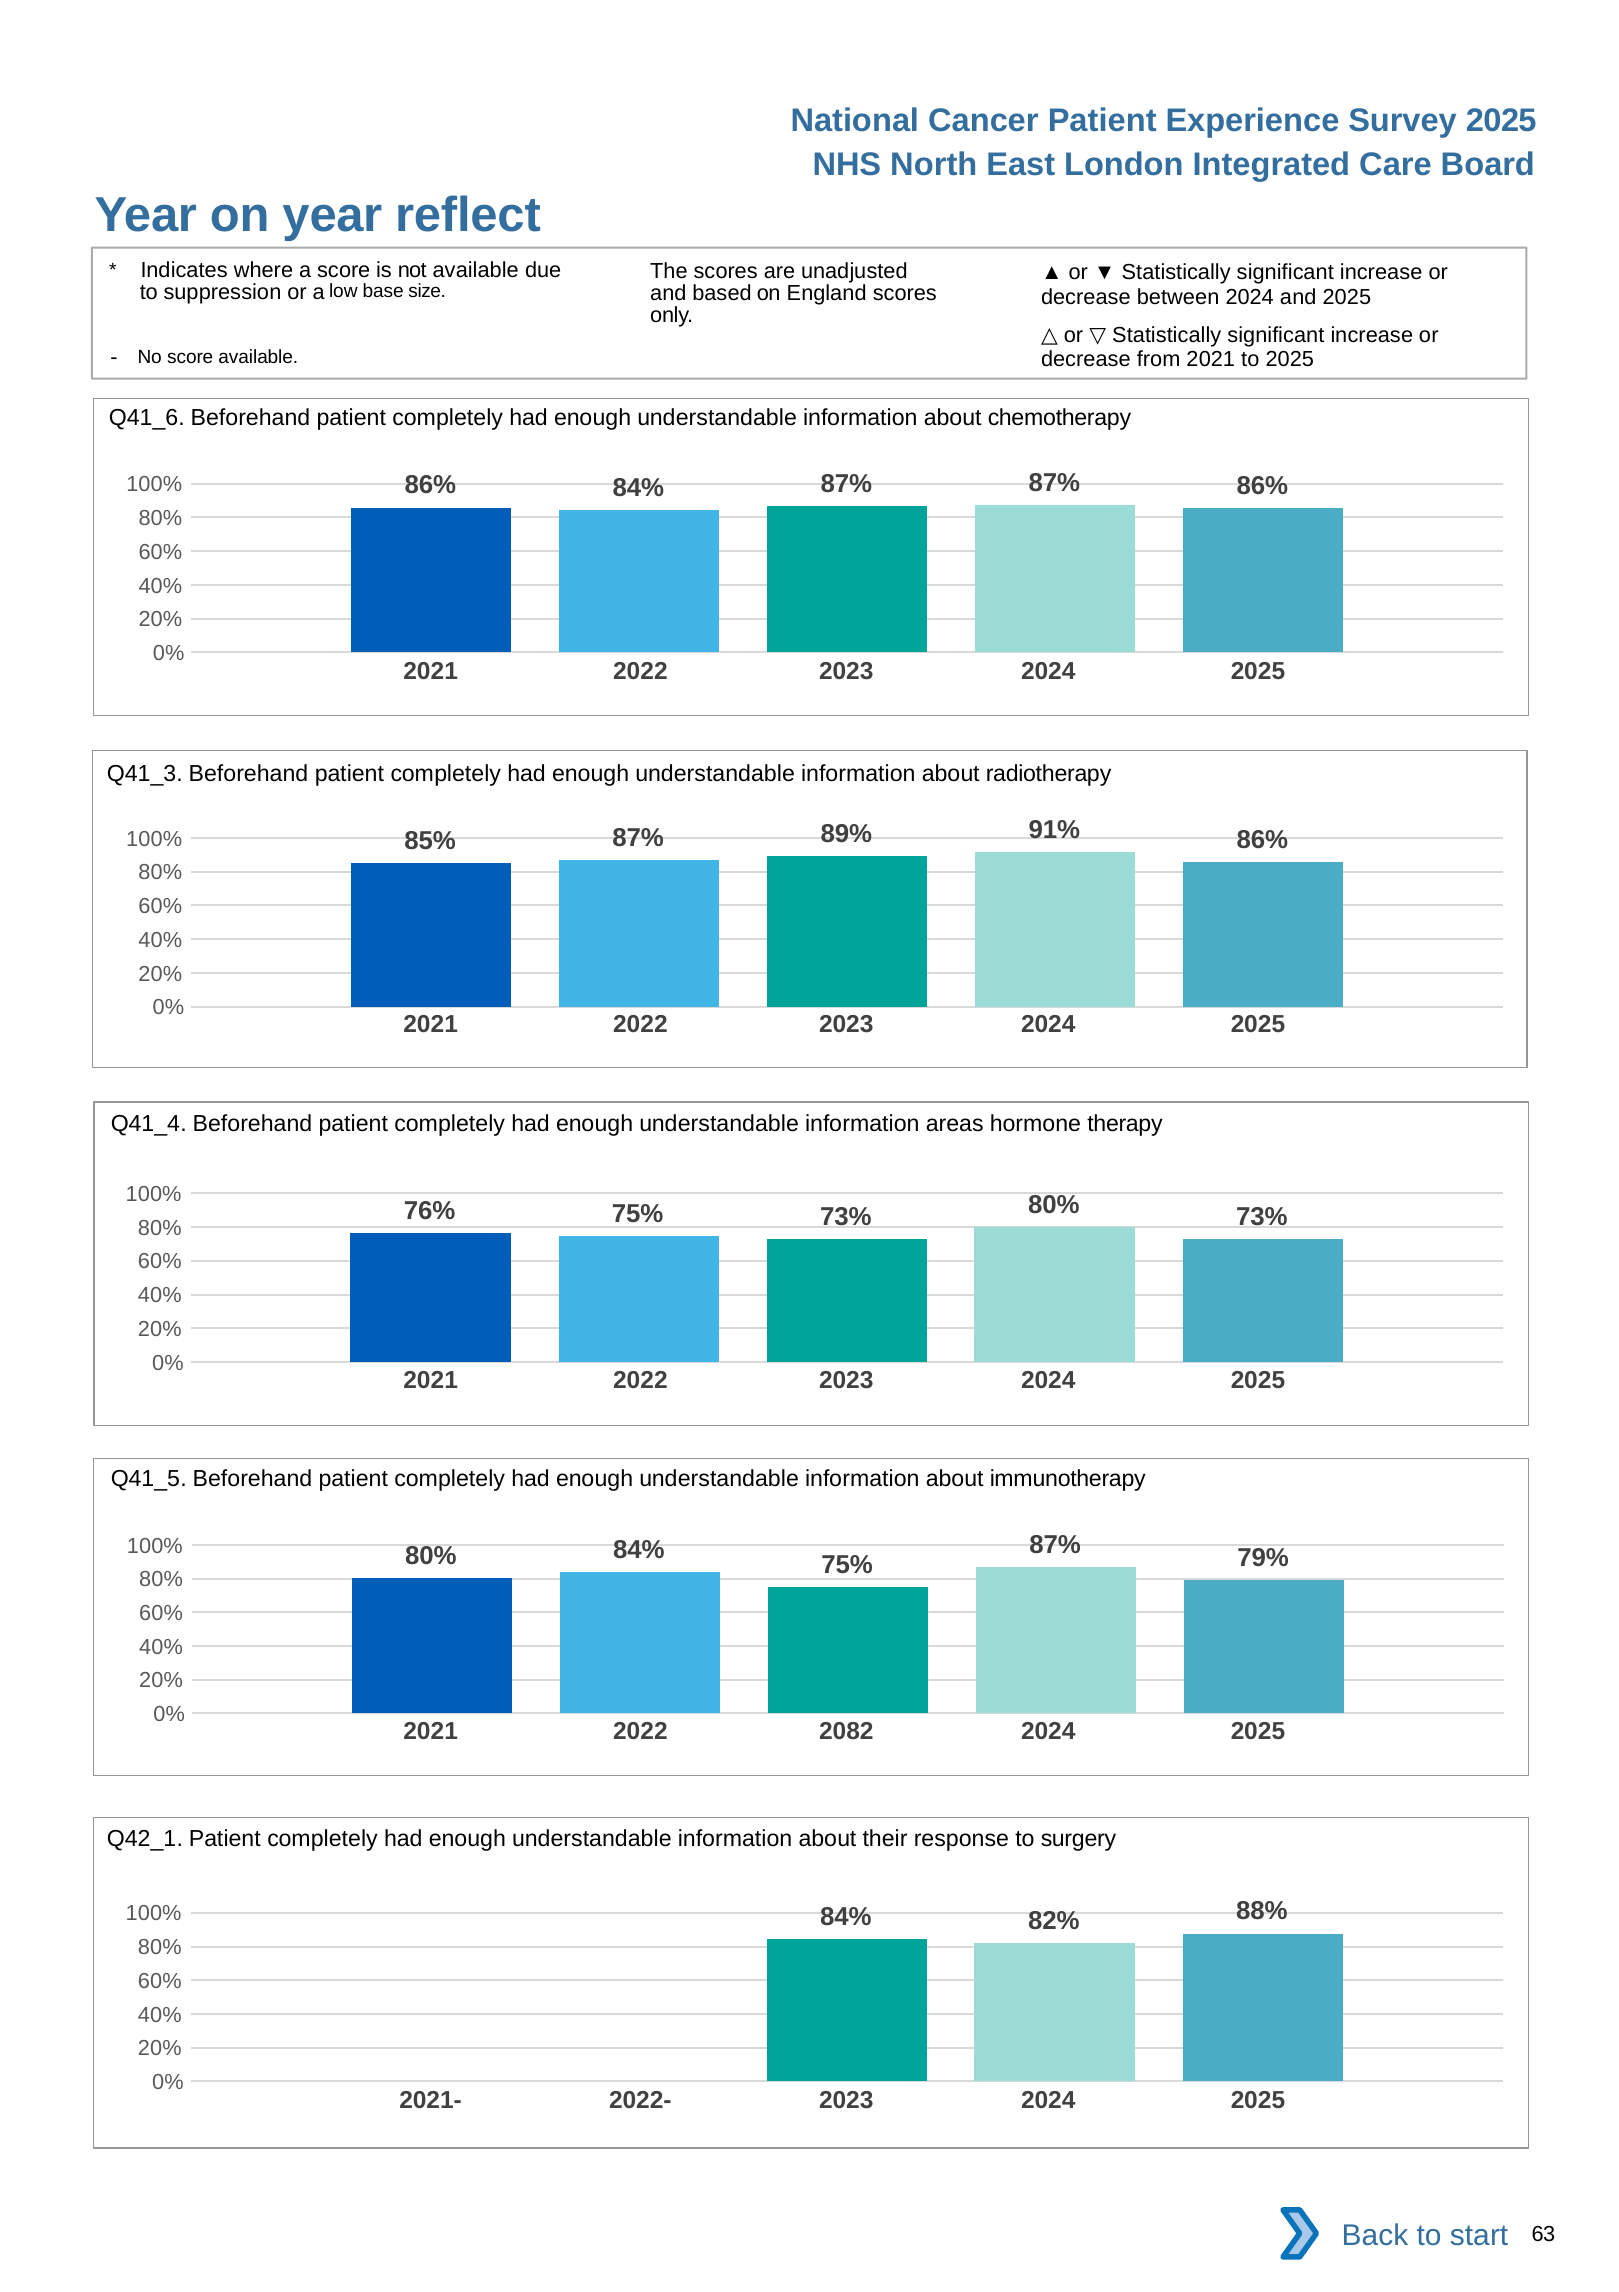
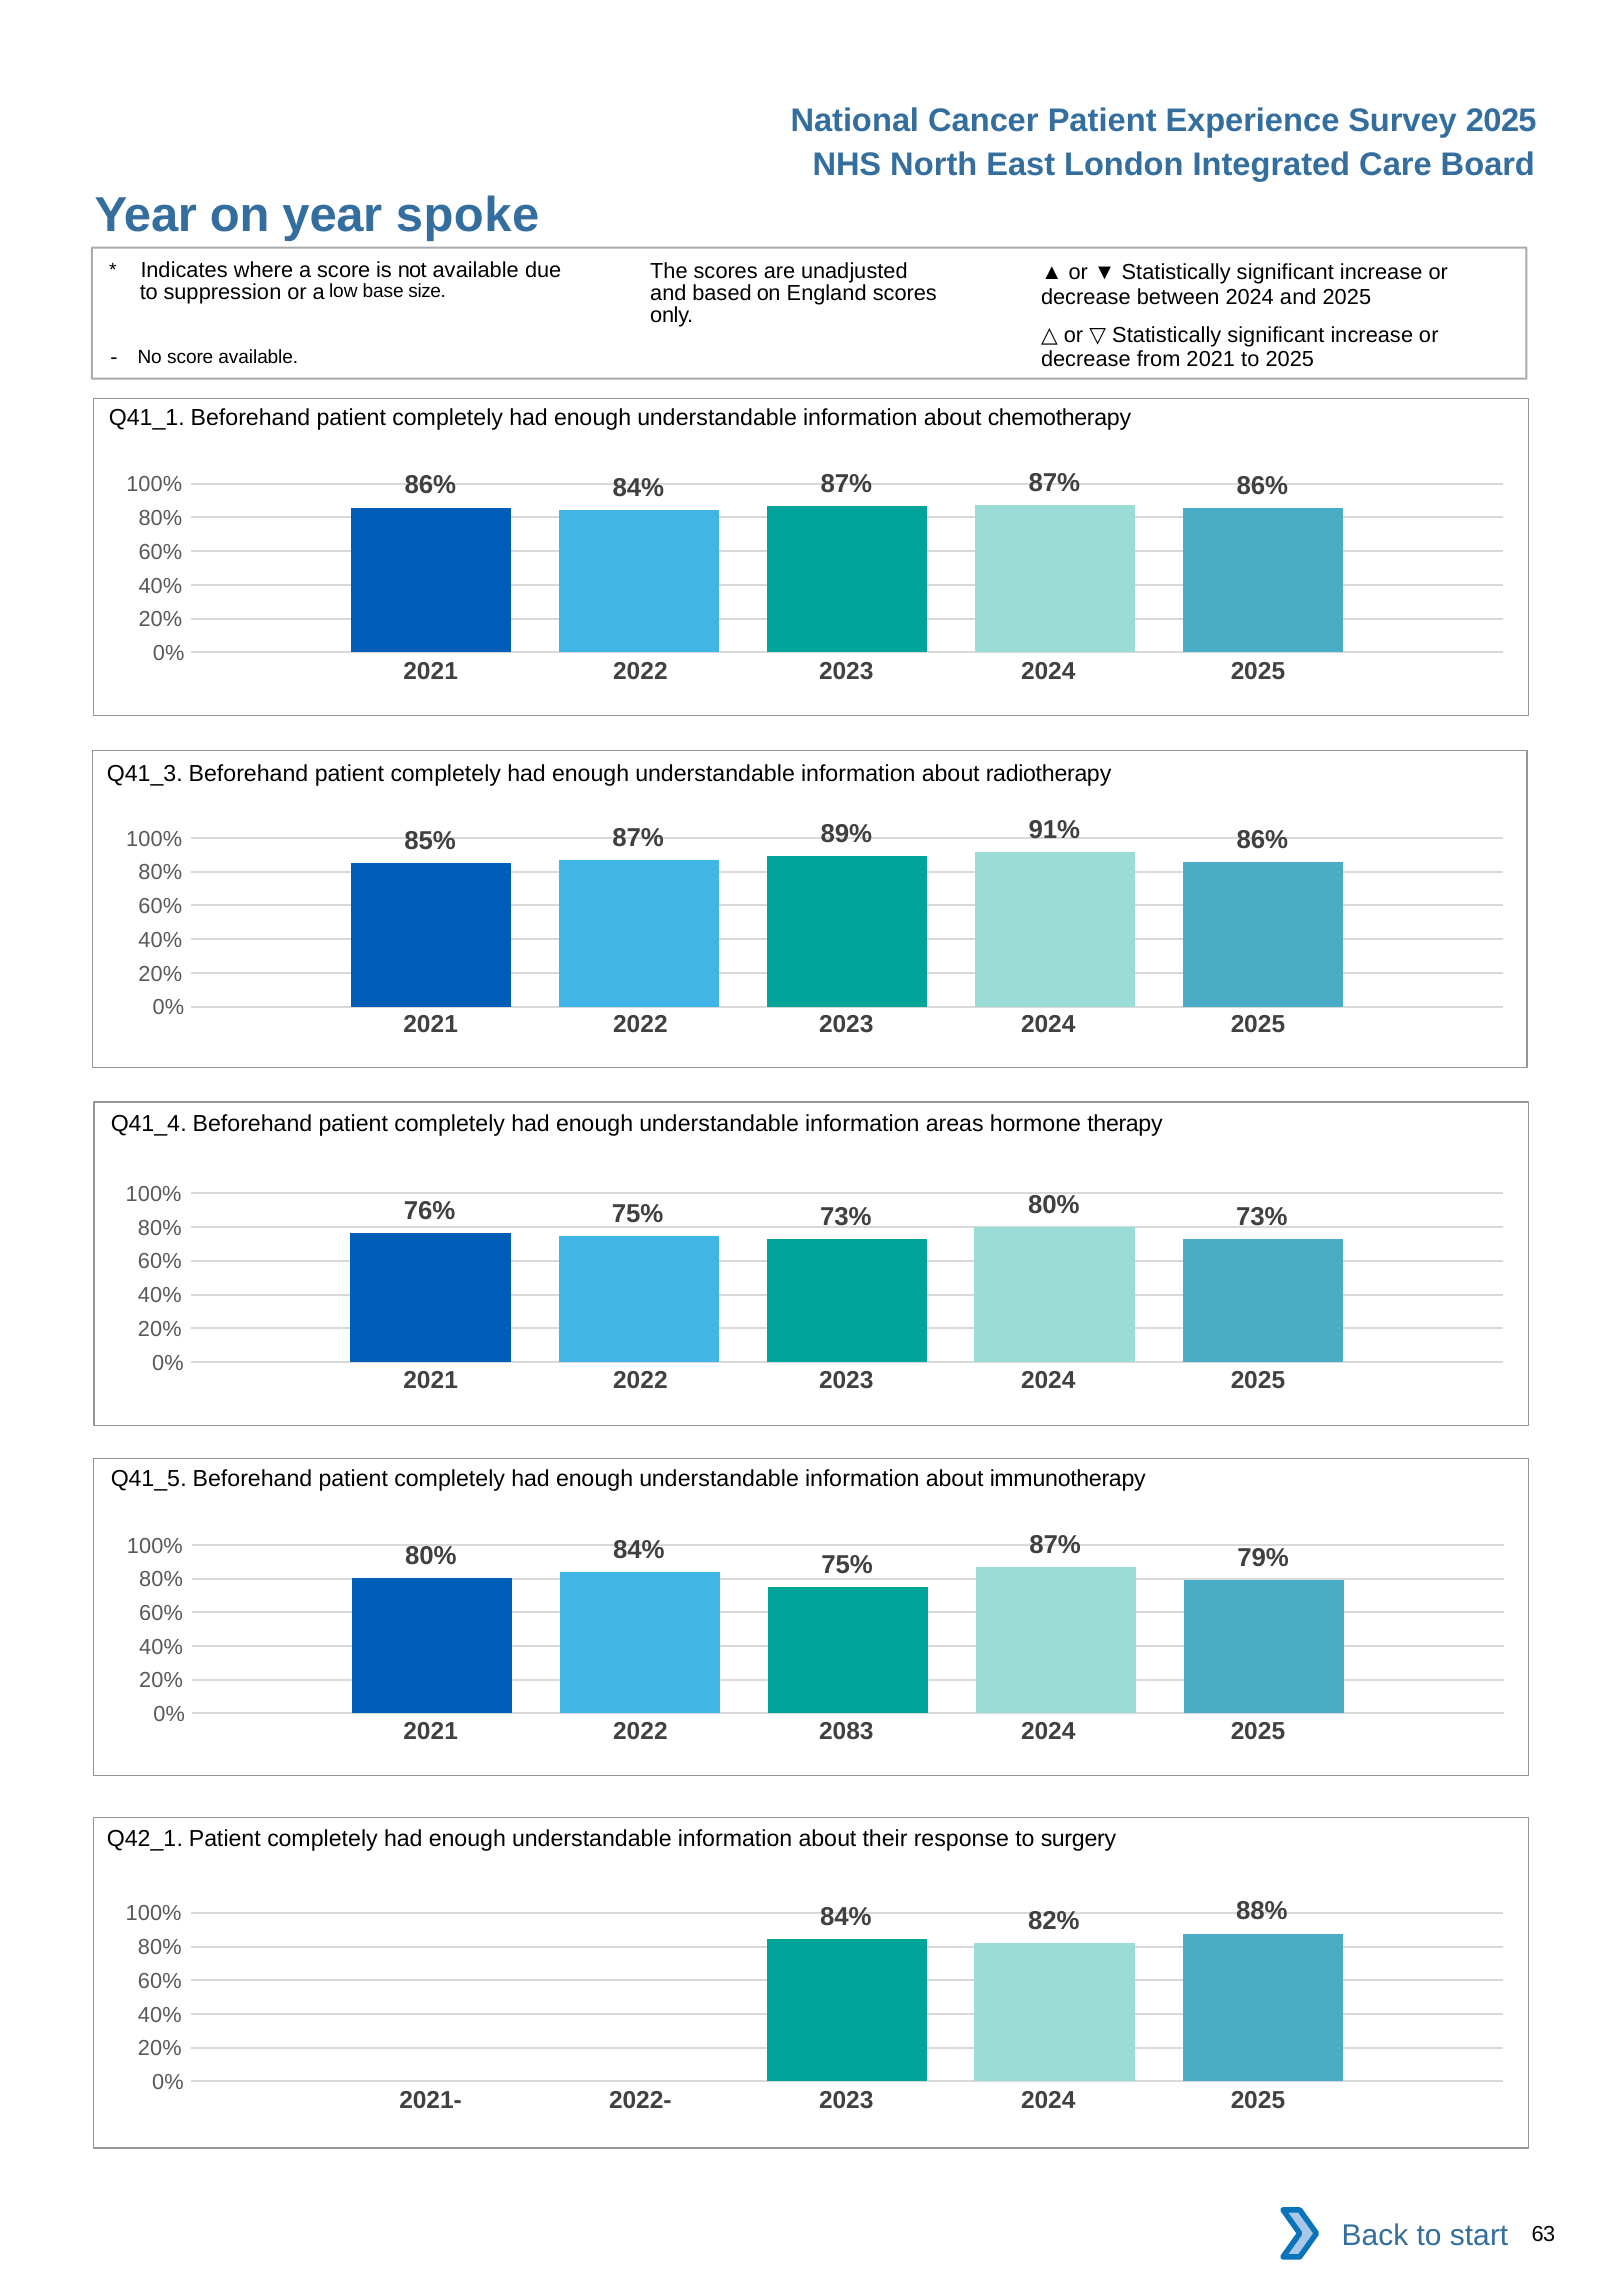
reflect: reflect -> spoke (468, 215)
Q41_6: Q41_6 -> Q41_1 (147, 417)
2082: 2082 -> 2083 (846, 1730)
